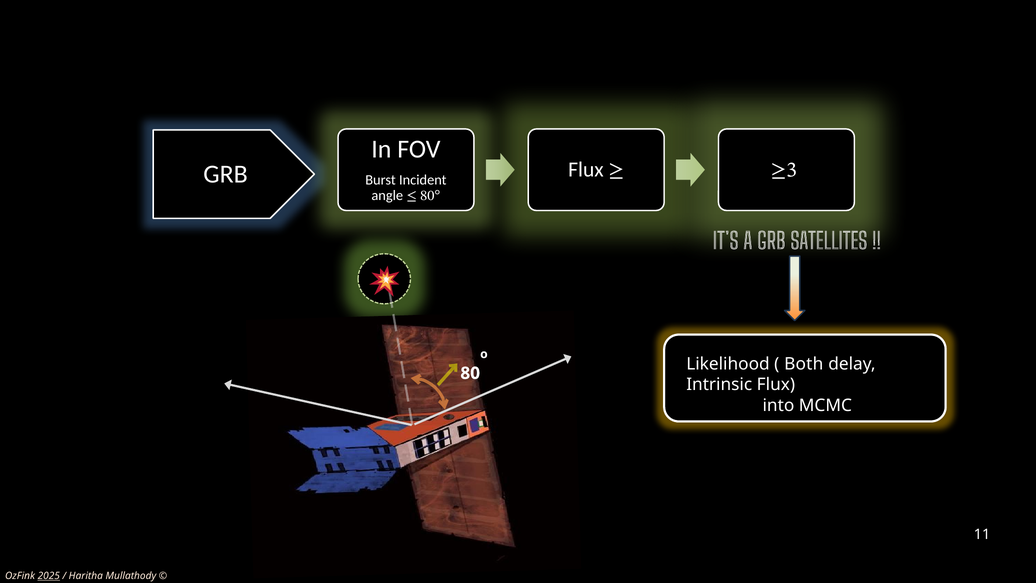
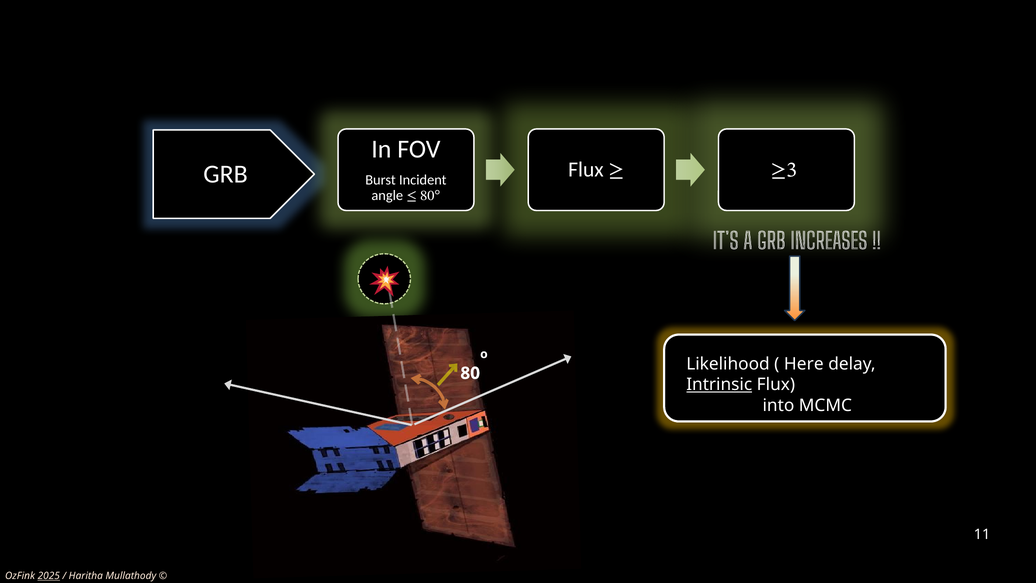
SATELLITES: SATELLITES -> INCREASES (829, 242)
Both: Both -> Here (804, 364)
Intrinsic underline: none -> present (719, 385)
